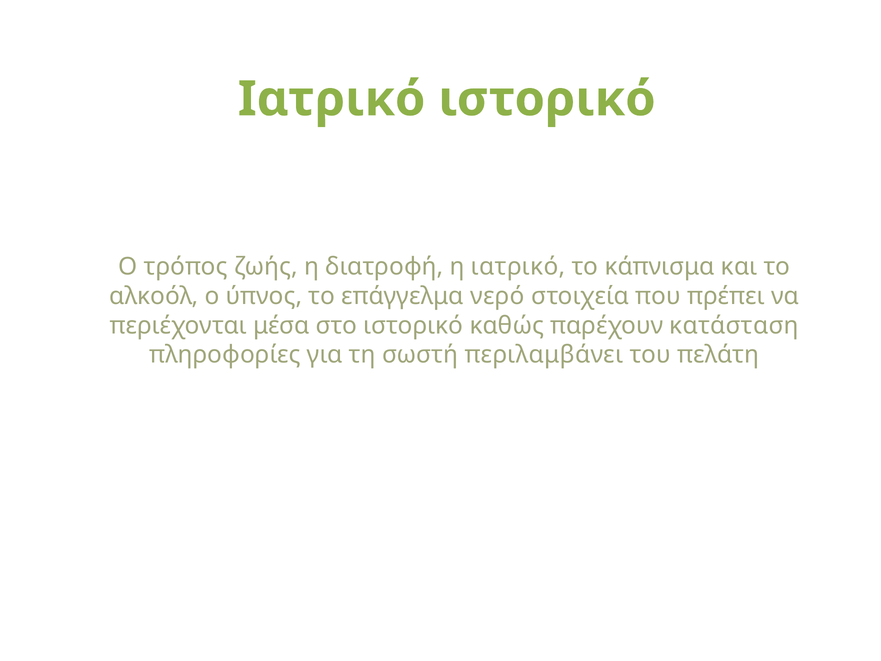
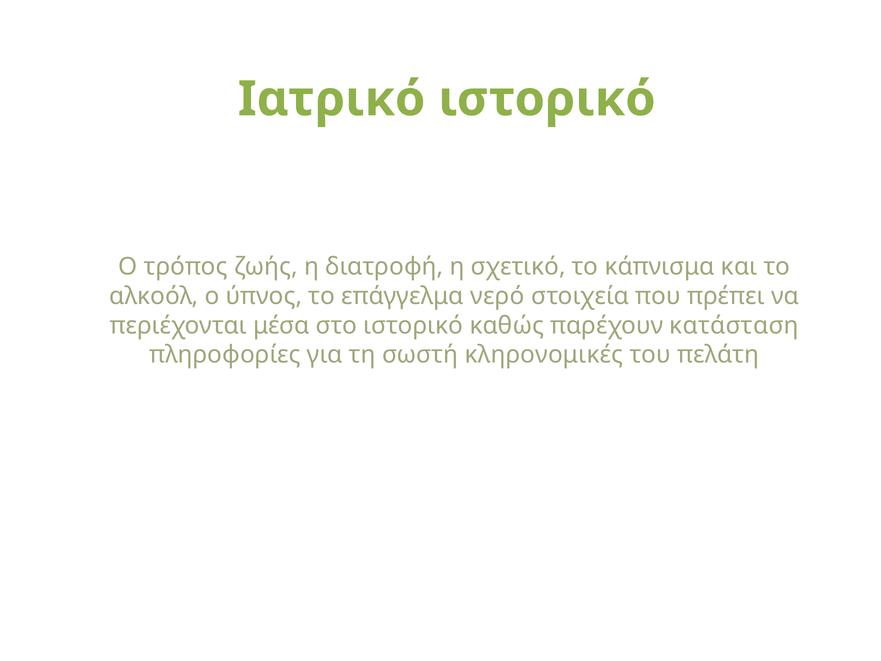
η ιατρικό: ιατρικό -> σχετικό (518, 267)
περιλαμβάνει: περιλαμβάνει -> κληρονομικές (544, 355)
